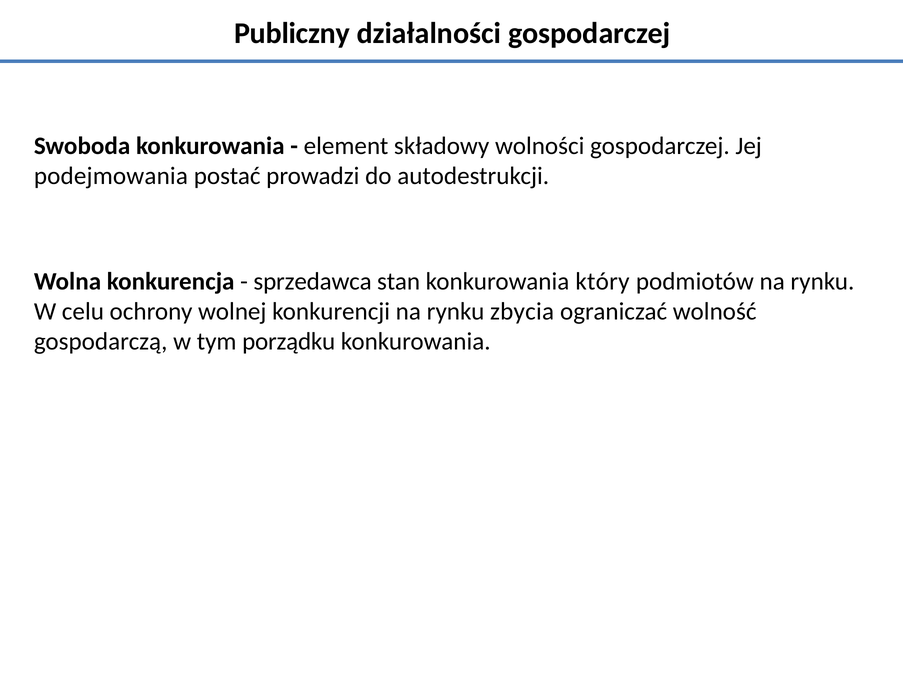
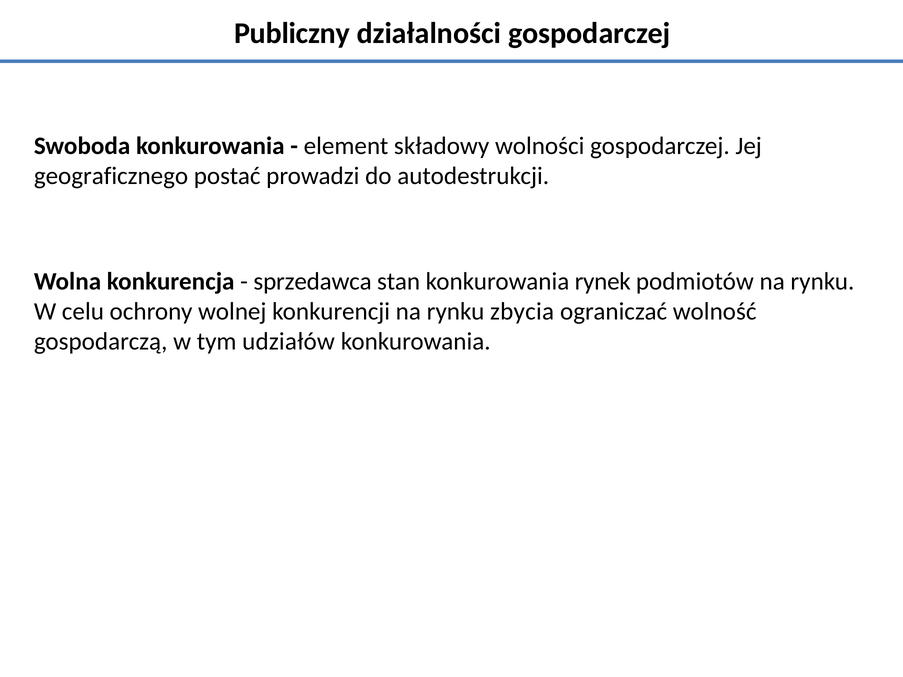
podejmowania: podejmowania -> geograficznego (111, 176)
który: który -> rynek (603, 281)
porządku: porządku -> udziałów (289, 342)
